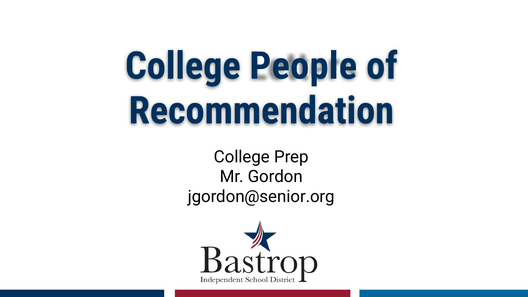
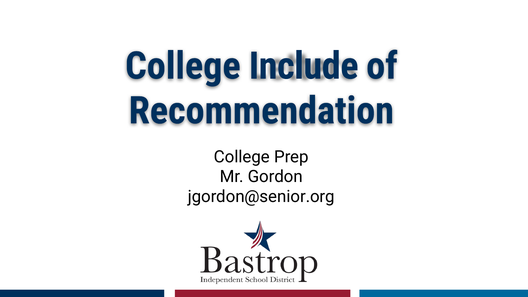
People: People -> Include (304, 66)
